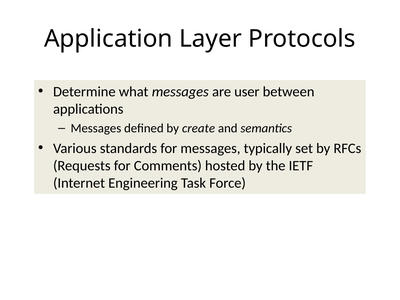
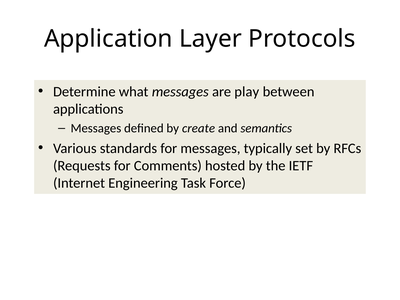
user: user -> play (247, 92)
